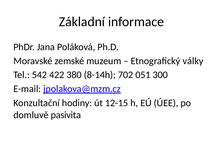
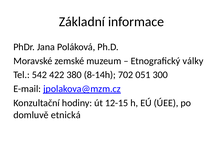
pasivita: pasivita -> etnická (66, 114)
